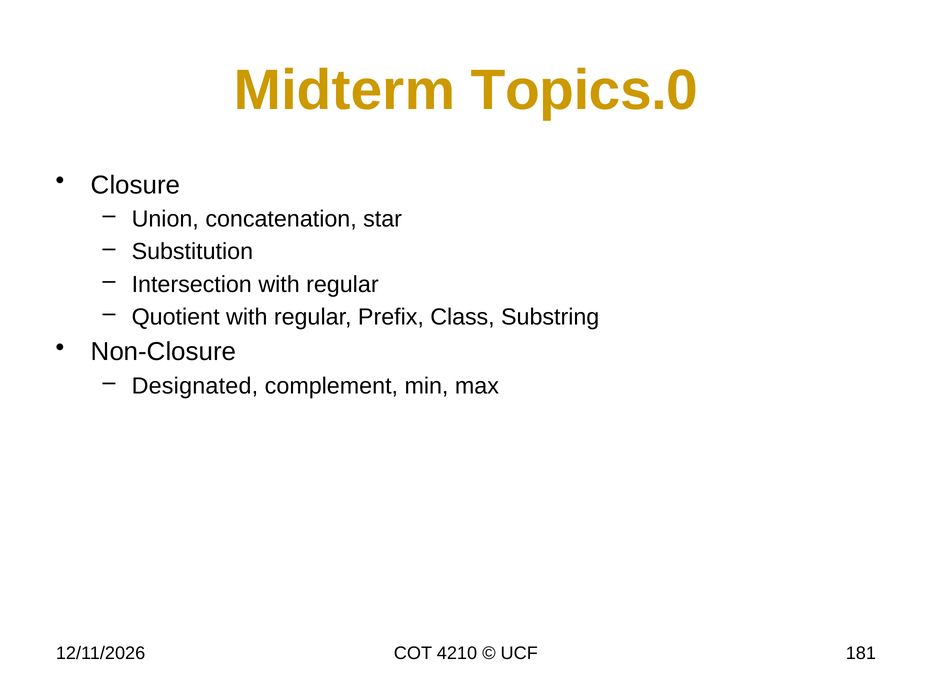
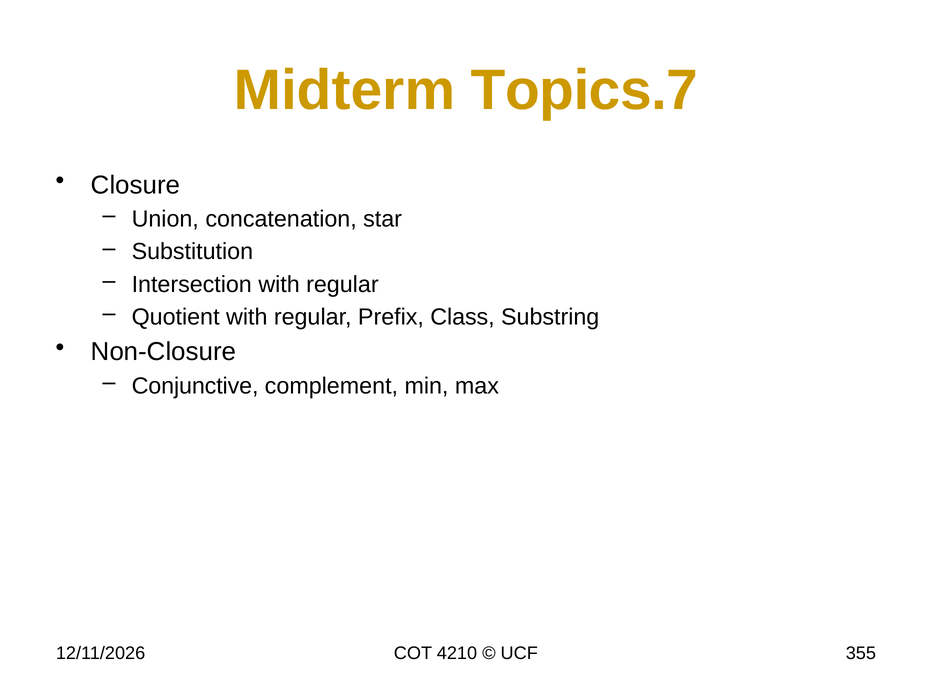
Topics.0: Topics.0 -> Topics.7 (585, 90)
Designated: Designated -> Conjunctive (195, 386)
181: 181 -> 355 (861, 653)
